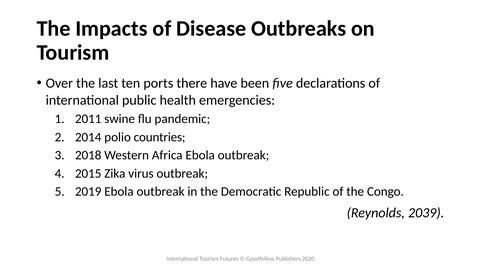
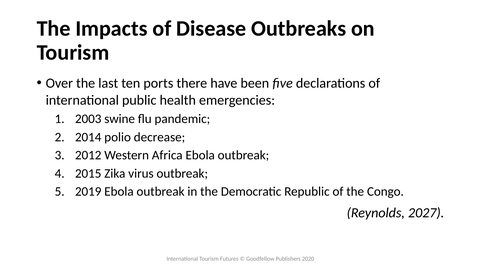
2011: 2011 -> 2003 (88, 119)
countries: countries -> decrease (160, 137)
2018: 2018 -> 2012 (88, 155)
2039: 2039 -> 2027 (426, 213)
